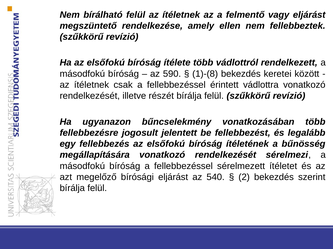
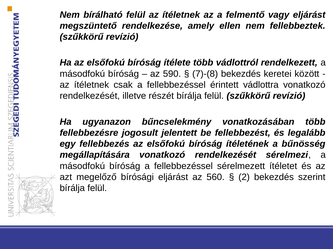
1)-(8: 1)-(8 -> 7)-(8 (205, 74)
540: 540 -> 560 (216, 178)
